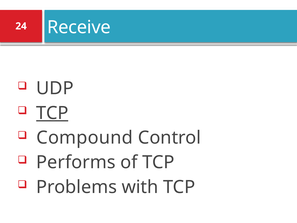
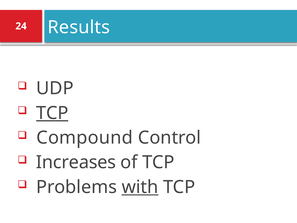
Receive: Receive -> Results (79, 27)
Performs: Performs -> Increases (76, 162)
with underline: none -> present (140, 187)
